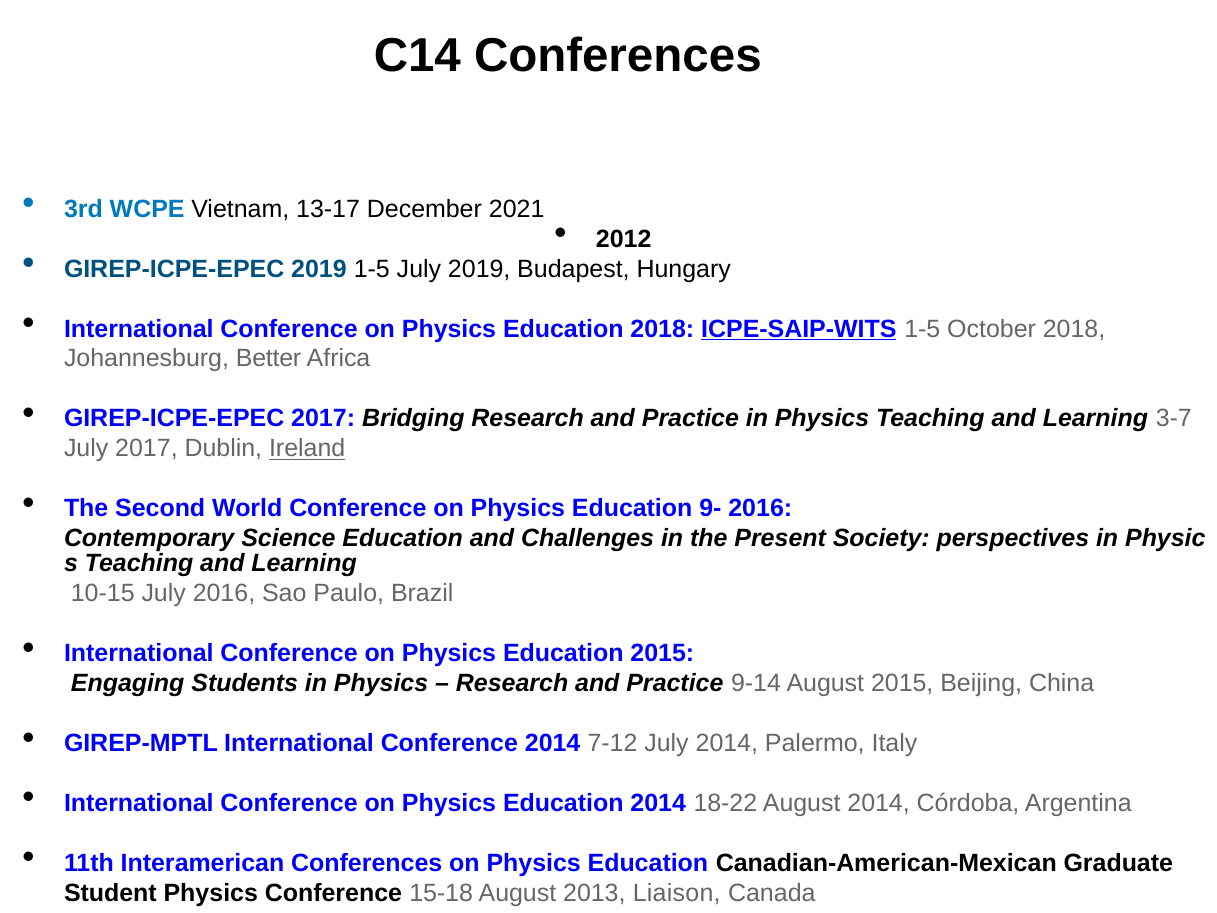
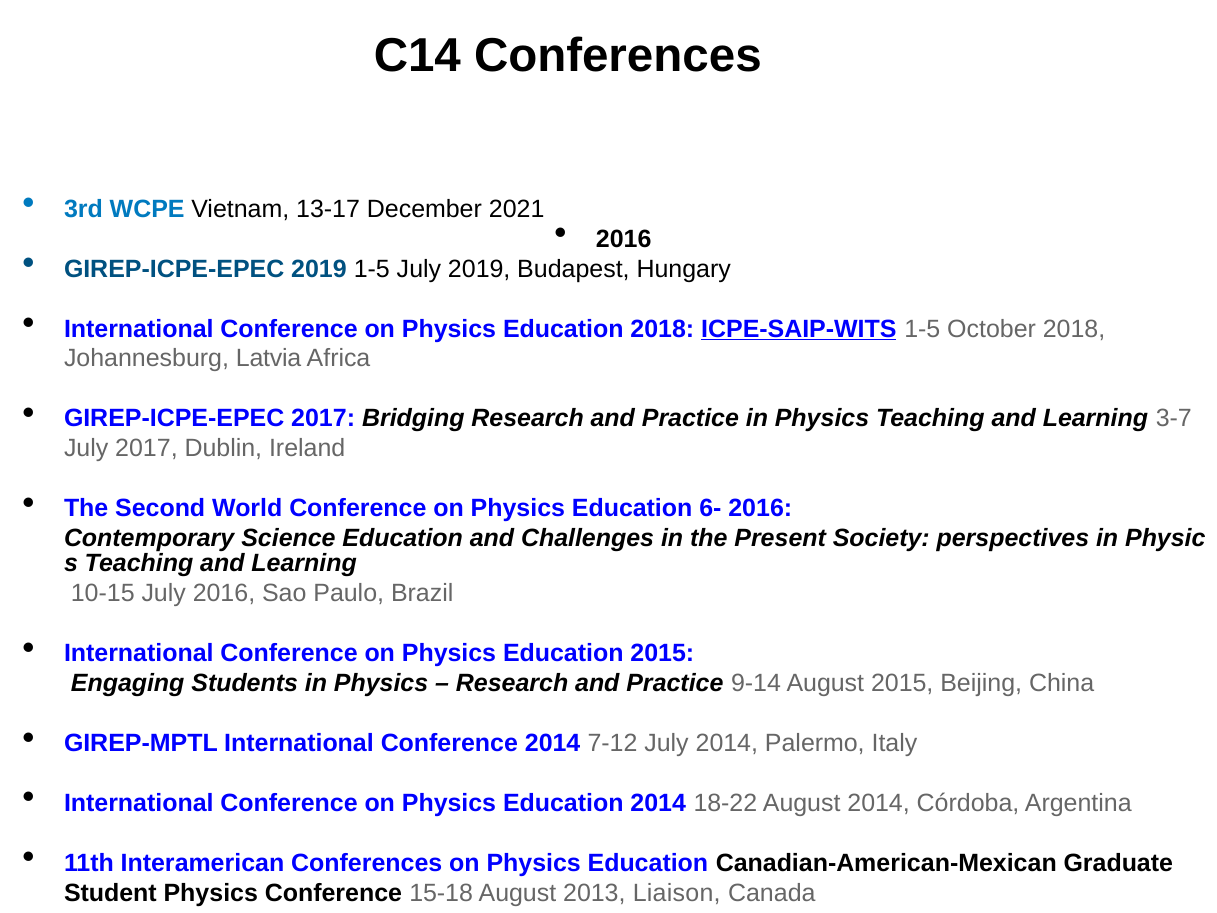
2012: 2012 -> 2016 (624, 239)
Better: Better -> Latvia (269, 359)
Ireland underline: present -> none (307, 448)
9-: 9- -> 6- (710, 508)
